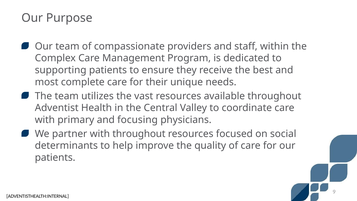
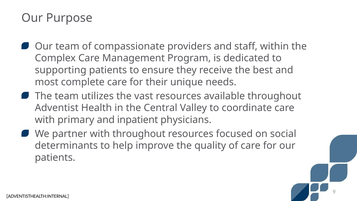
focusing: focusing -> inpatient (138, 120)
